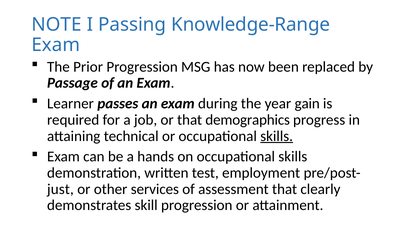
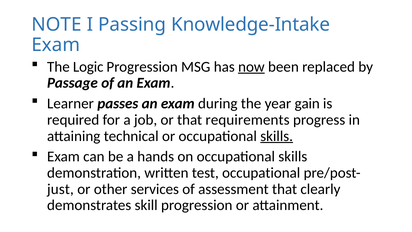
Knowledge-Range: Knowledge-Range -> Knowledge-Intake (251, 24)
Prior: Prior -> Logic (88, 67)
now underline: none -> present (251, 67)
demographics: demographics -> requirements (248, 120)
test employment: employment -> occupational (261, 173)
